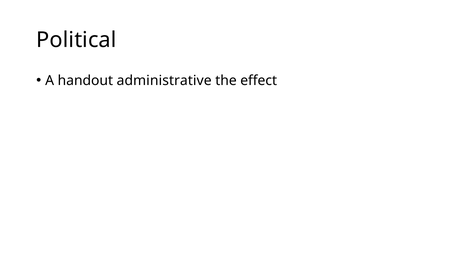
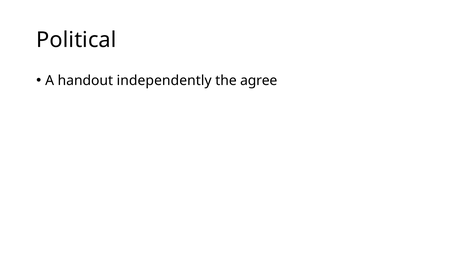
administrative: administrative -> independently (164, 80)
effect: effect -> agree (259, 80)
